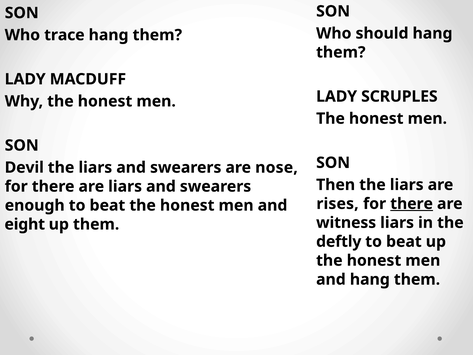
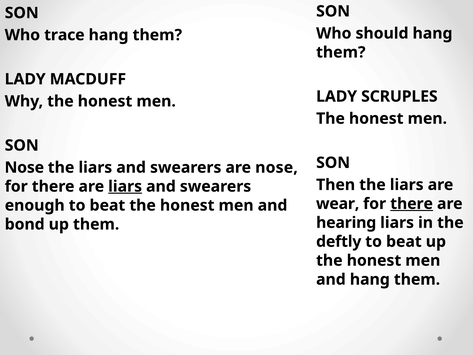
Devil: Devil -> Nose (24, 167)
liars underline: none -> present (125, 186)
rises: rises -> wear (338, 204)
witness: witness -> hearing (346, 223)
eight: eight -> bond (25, 224)
